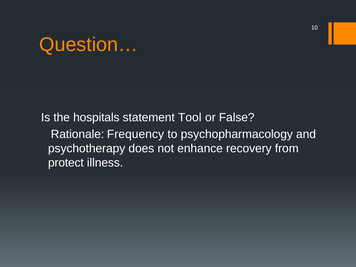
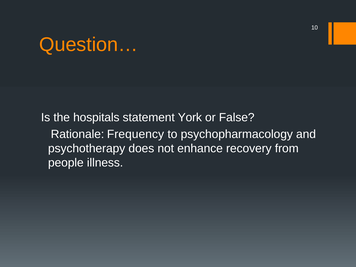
Tool: Tool -> York (190, 118)
protect: protect -> people (66, 163)
